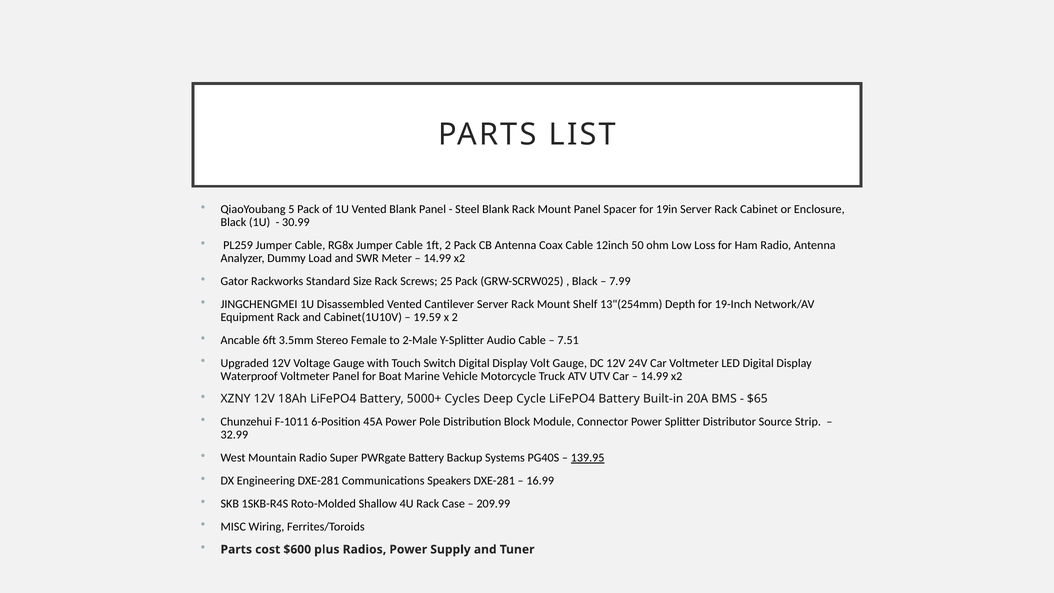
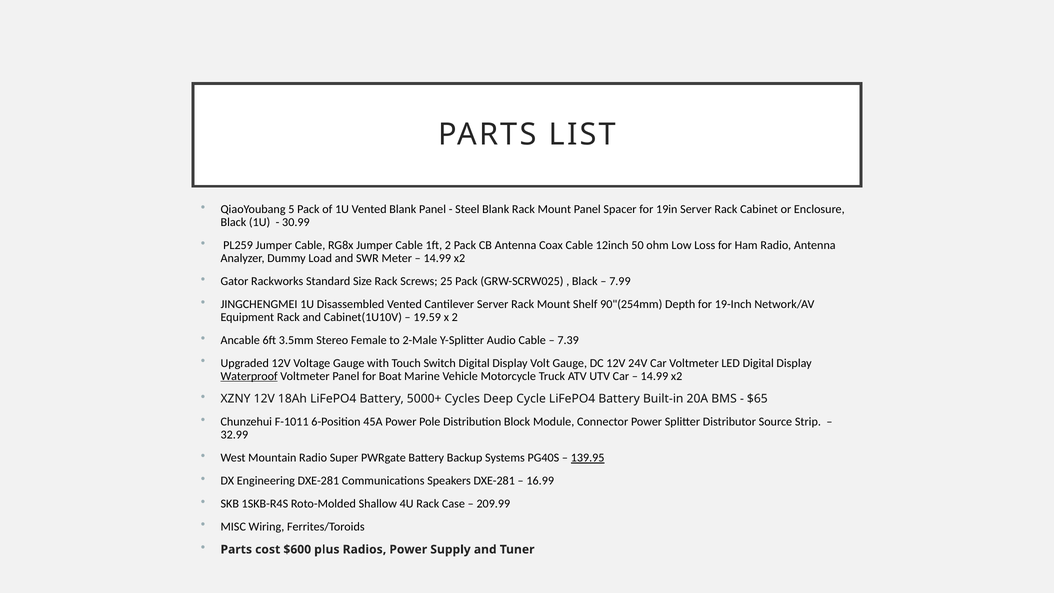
13"(254mm: 13"(254mm -> 90"(254mm (631, 304)
7.51: 7.51 -> 7.39 (568, 340)
Waterproof underline: none -> present (249, 376)
